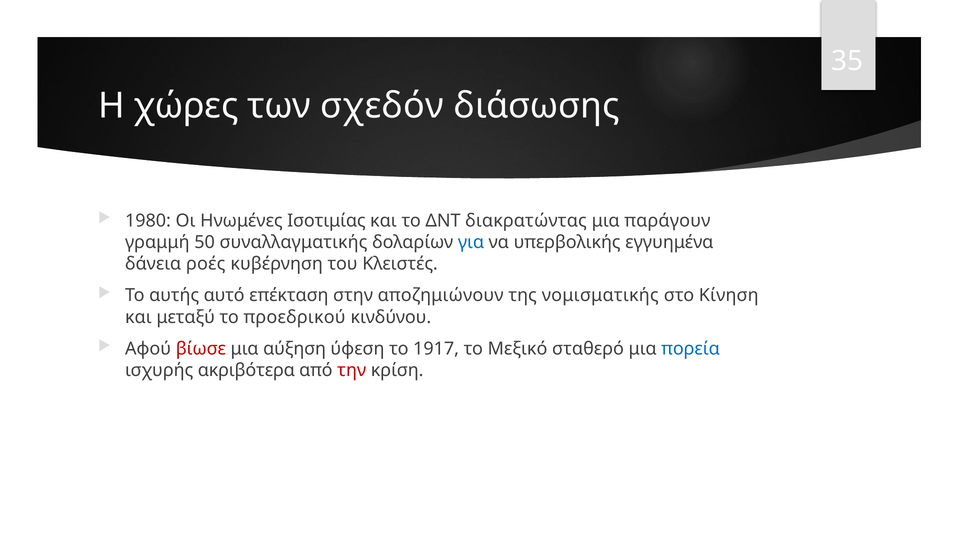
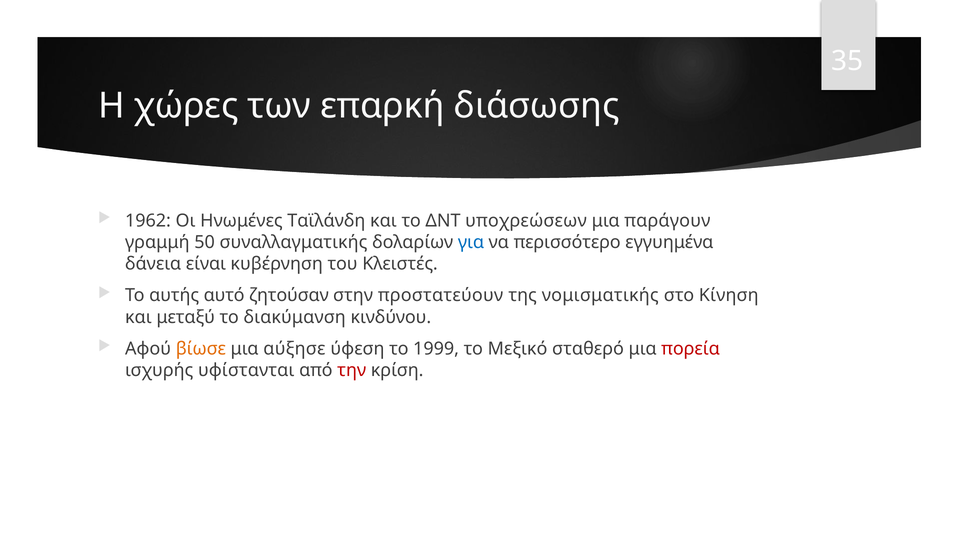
σχεδόν: σχεδόν -> επαρκή (382, 106)
1980: 1980 -> 1962 (148, 220)
Ισοτιμίας: Ισοτιμίας -> Ταϊλάνδη (326, 220)
διακρατώντας: διακρατώντας -> υποχρεώσεων (526, 220)
υπερβολικής: υπερβολικής -> περισσότερο (567, 242)
ροές: ροές -> είναι (206, 264)
επέκταση: επέκταση -> ζητούσαν (289, 295)
αποζημιώνουν: αποζημιώνουν -> προστατεύουν (441, 295)
προεδρικού: προεδρικού -> διακύμανση (295, 317)
βίωσε colour: red -> orange (201, 348)
αύξηση: αύξηση -> αύξησε (294, 348)
1917: 1917 -> 1999 (436, 348)
πορεία colour: blue -> red (691, 348)
ακριβότερα: ακριβότερα -> υφίστανται (246, 370)
